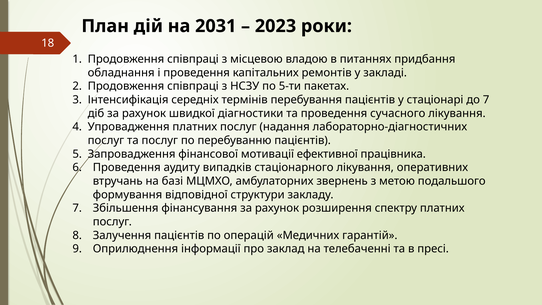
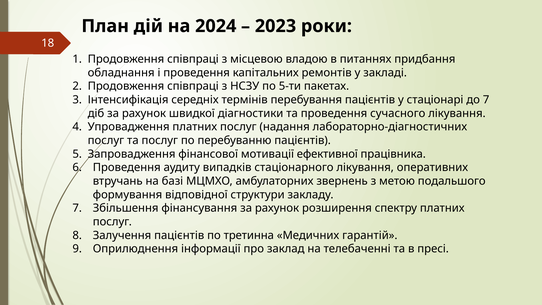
2031: 2031 -> 2024 (216, 26)
операцій: операцій -> третинна (249, 235)
